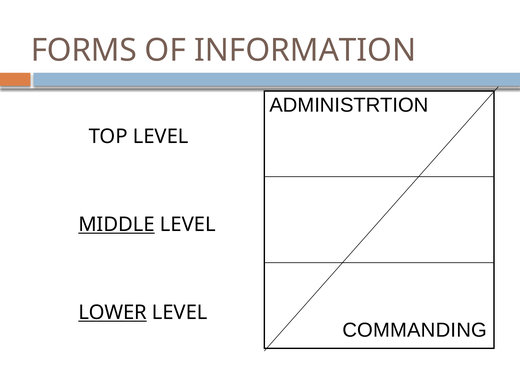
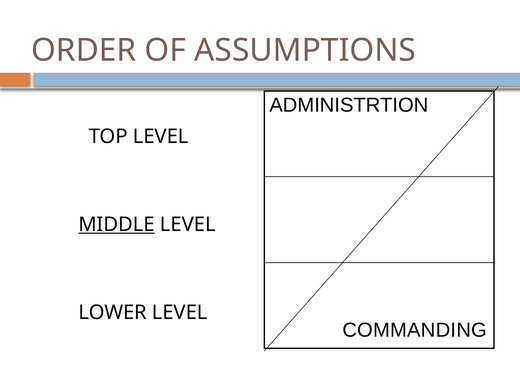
FORMS: FORMS -> ORDER (84, 50)
INFORMATION: INFORMATION -> ASSUMPTIONS (305, 50)
LOWER underline: present -> none (113, 312)
